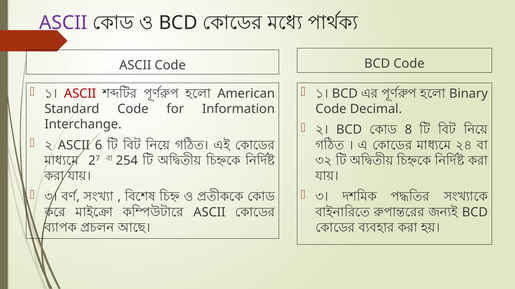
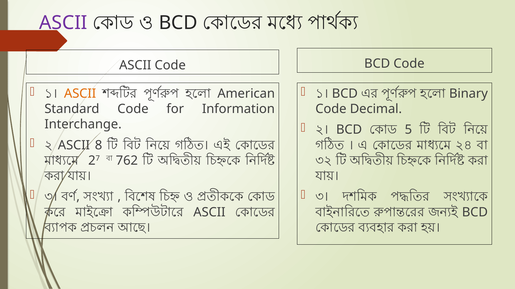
ASCII colour: red -> orange (80, 94)
8: 8 -> 5 (408, 130)
6: 6 -> 8 (99, 145)
254: 254 -> 762 (127, 161)
